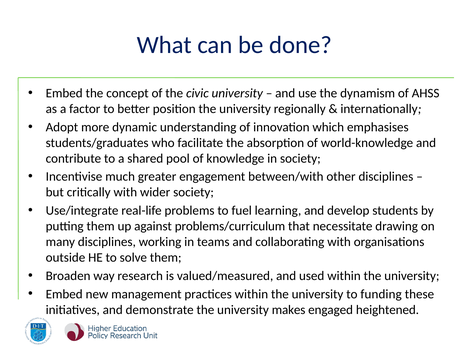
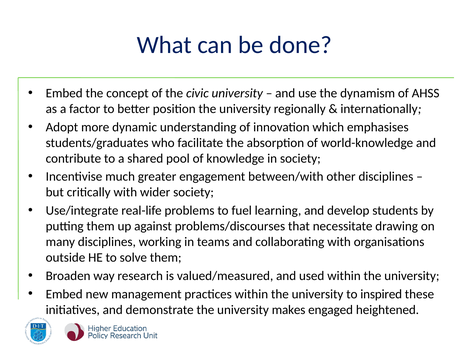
problems/curriculum: problems/curriculum -> problems/discourses (230, 226)
funding: funding -> inspired (381, 294)
